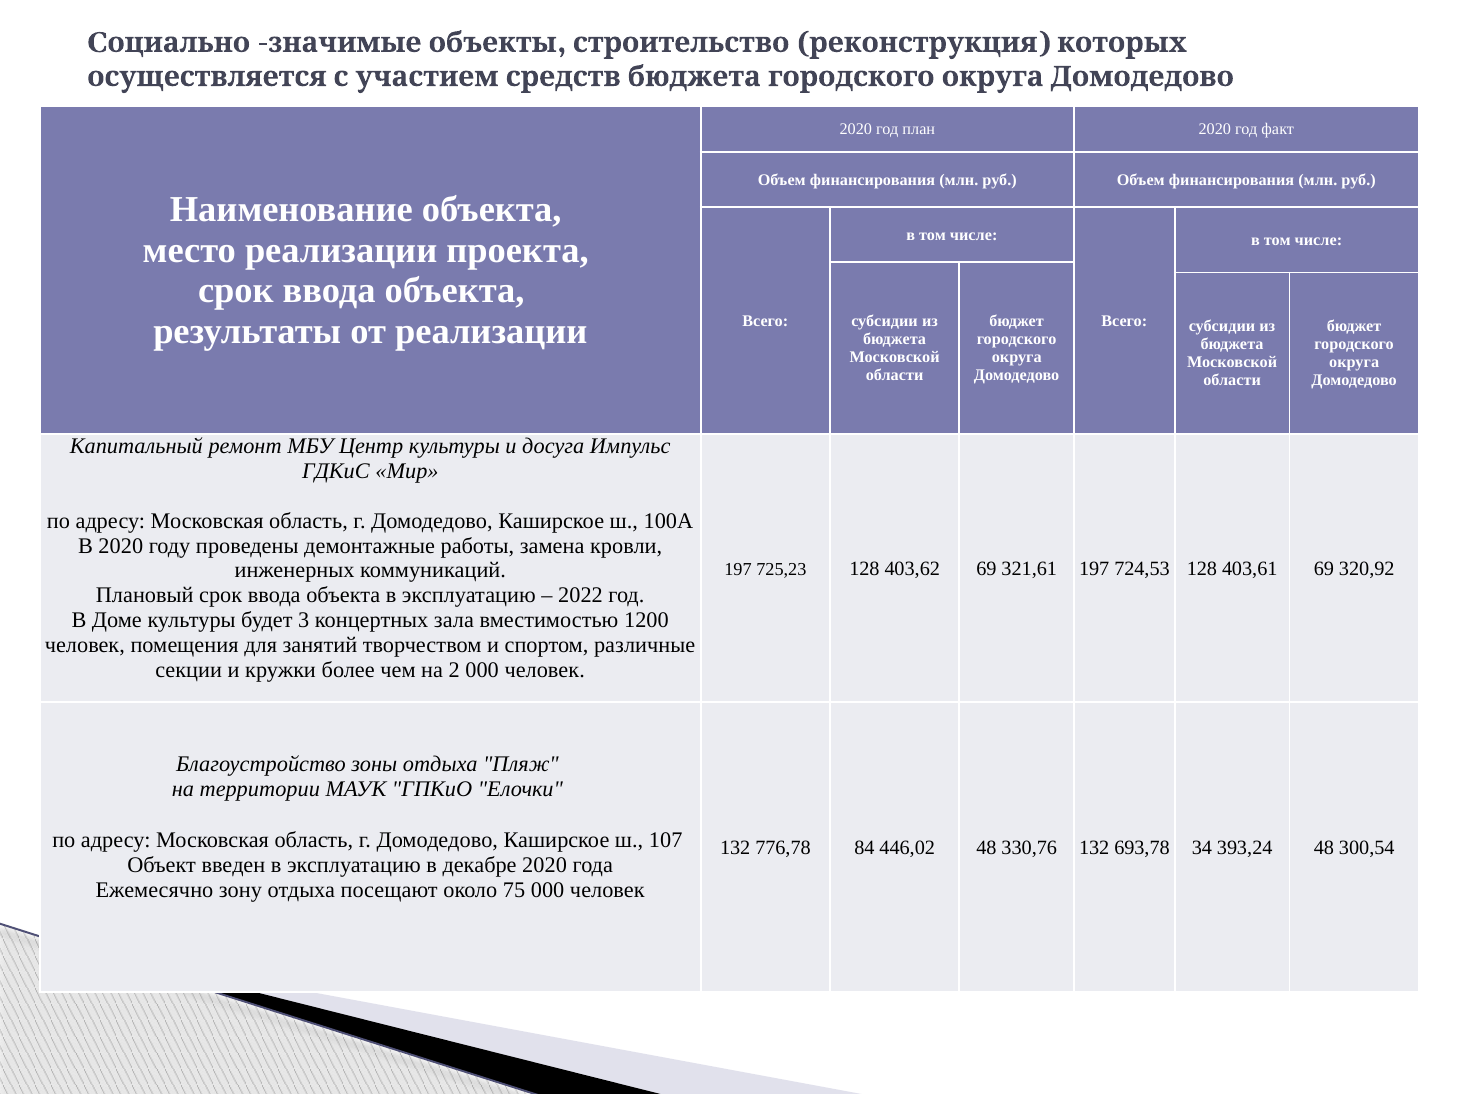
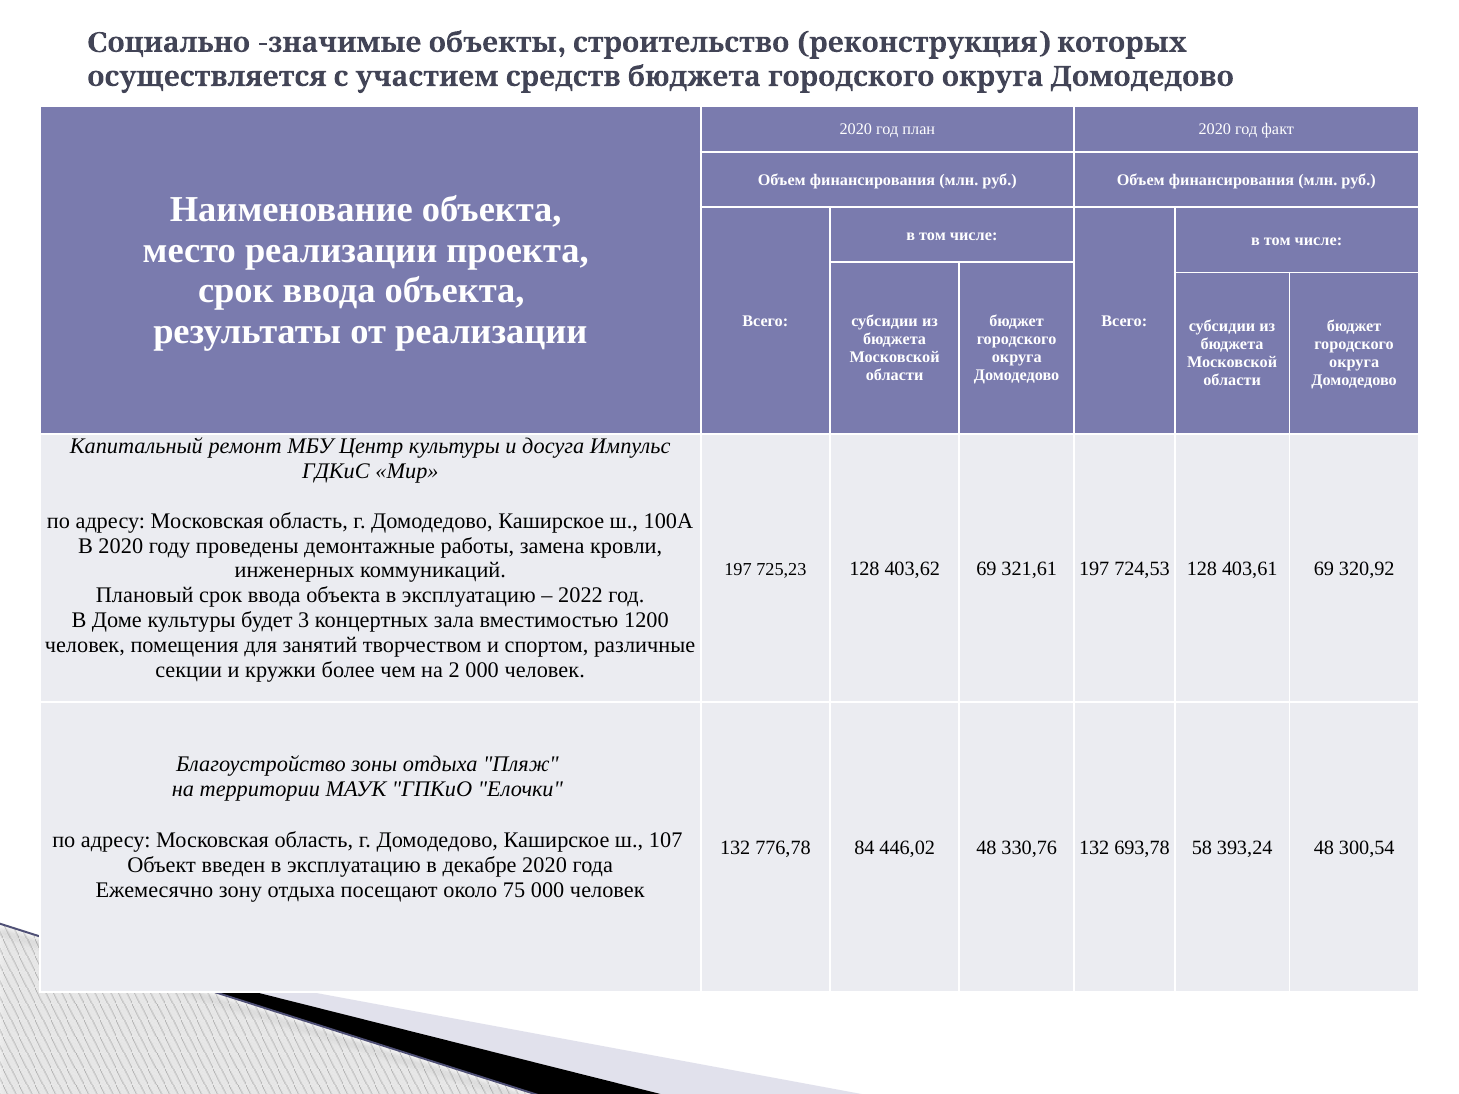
34: 34 -> 58 (1202, 848)
